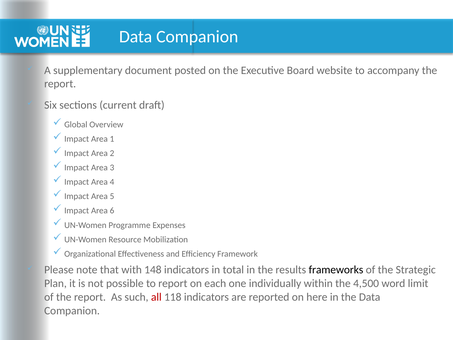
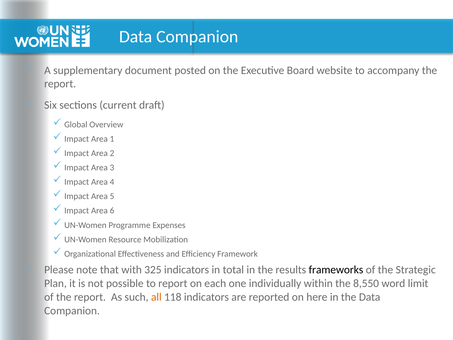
148: 148 -> 325 (153, 270)
4,500: 4,500 -> 8,550 (366, 283)
all colour: red -> orange (156, 297)
